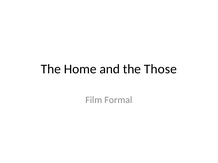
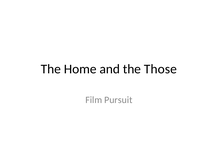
Formal: Formal -> Pursuit (118, 100)
